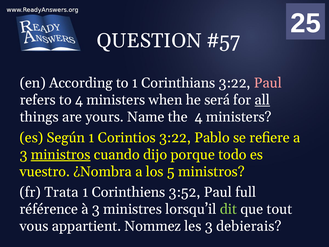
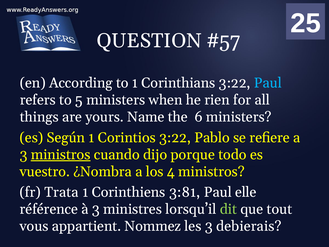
Paul colour: pink -> light blue (268, 83)
to 4: 4 -> 5 (79, 100)
será: será -> rien (217, 100)
all underline: present -> none (262, 100)
the 4: 4 -> 6 (199, 117)
5: 5 -> 4 (171, 171)
3:52: 3:52 -> 3:81 (185, 192)
full: full -> elle (246, 192)
